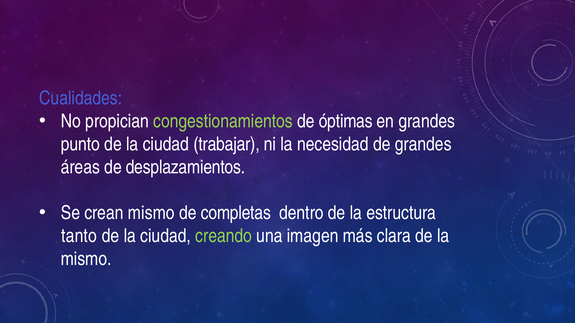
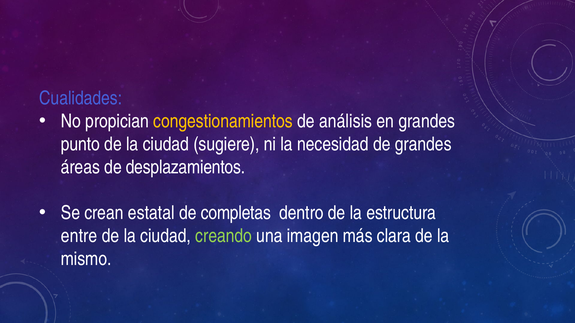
congestionamientos colour: light green -> yellow (223, 121)
óptimas: óptimas -> análisis (346, 121)
trabajar: trabajar -> sugiere (226, 144)
crean mismo: mismo -> estatal (151, 213)
tanto: tanto -> entre (79, 236)
